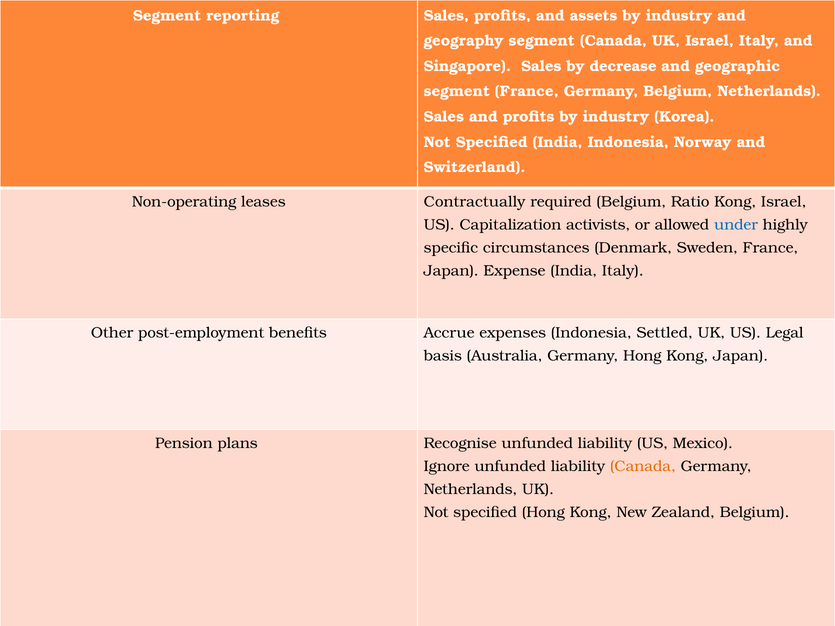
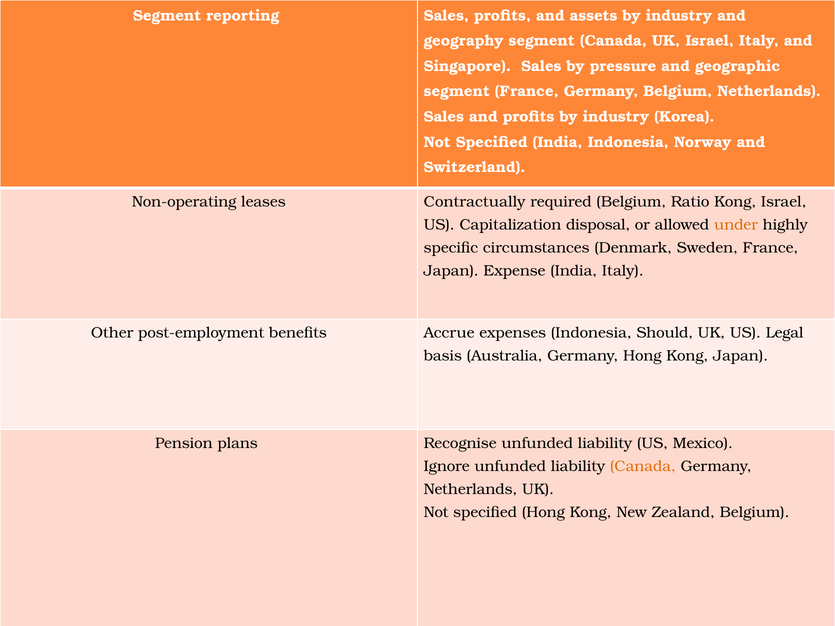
decrease: decrease -> pressure (623, 66)
activists: activists -> disposal (598, 225)
under colour: blue -> orange (736, 225)
Settled: Settled -> Should (665, 333)
